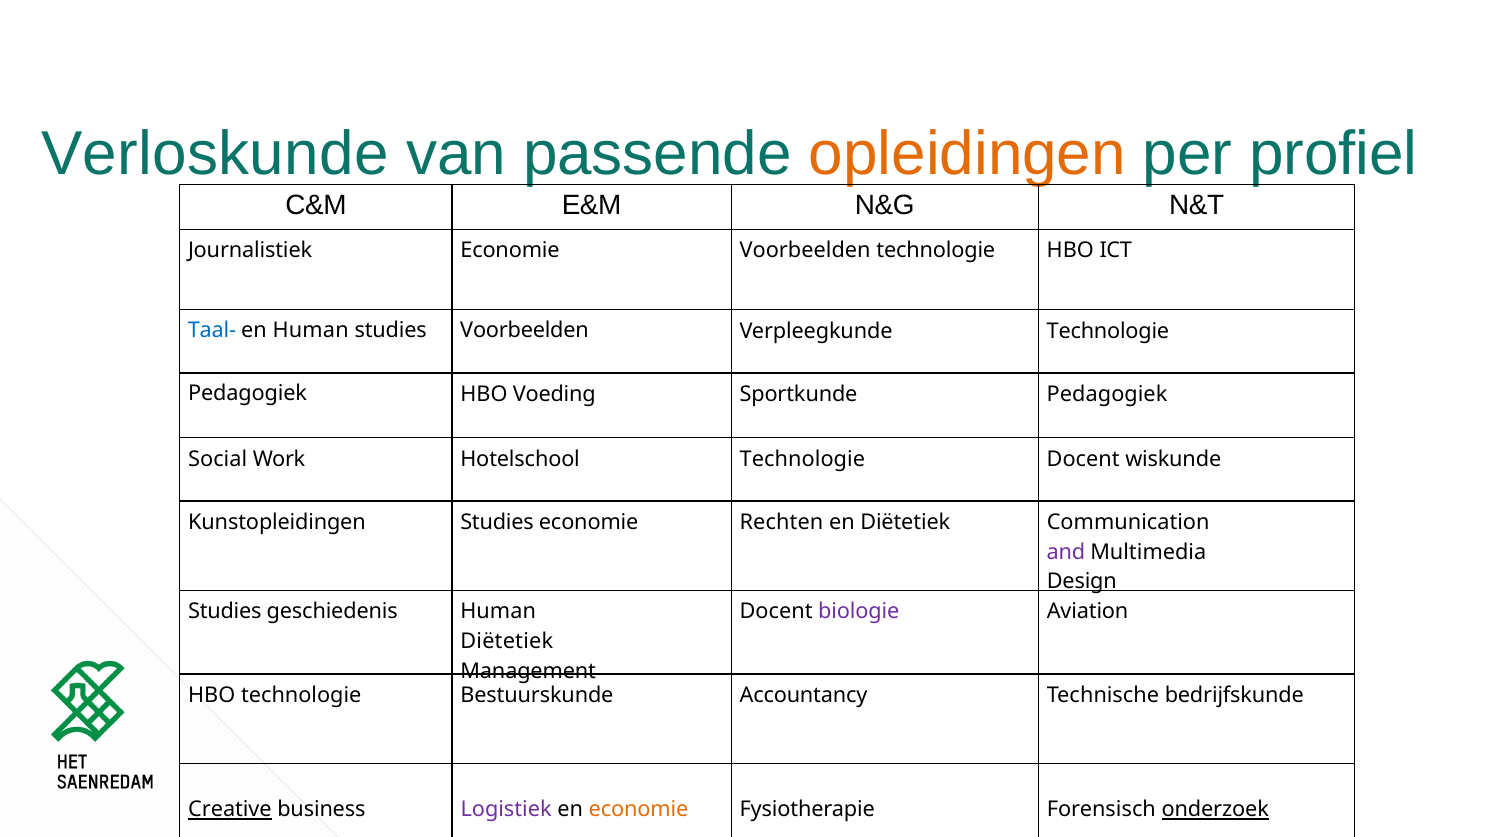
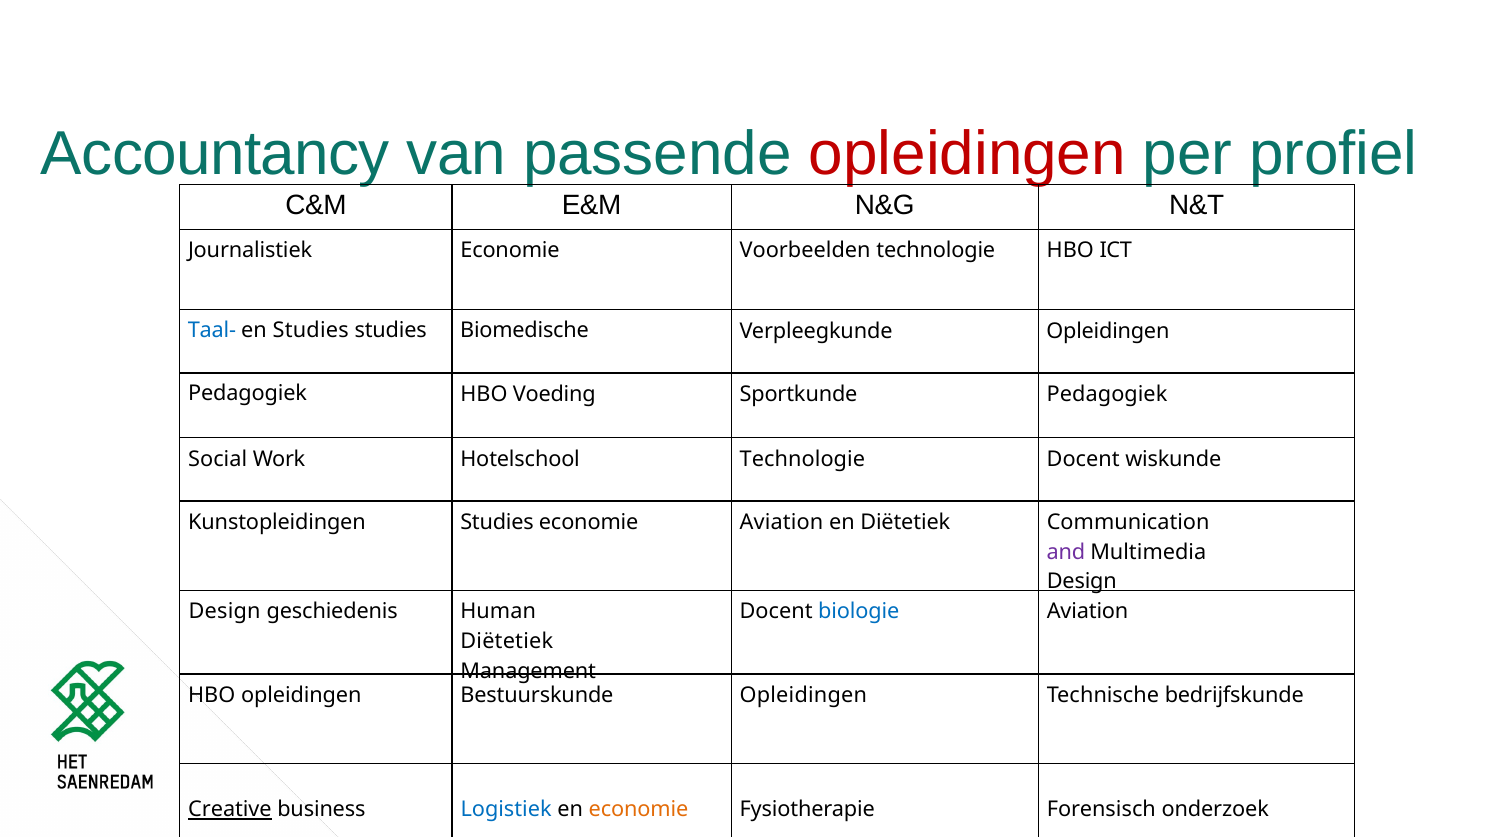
Verloskunde: Verloskunde -> Accountancy (215, 154)
opleidingen colour: orange -> red (967, 154)
en Human: Human -> Studies (311, 331)
studies Voorbeelden: Voorbeelden -> Biomedische (525, 331)
Verpleegkunde Technologie: Technologie -> Opleidingen (1108, 331)
economie Rechten: Rechten -> Aviation (781, 523)
Studies: Studies -> Design (225, 612)
biologie colour: purple -> blue (859, 612)
HBO technologie: technologie -> opleidingen (301, 695)
Bestuurskunde Accountancy: Accountancy -> Opleidingen (803, 696)
Logistiek colour: purple -> blue (506, 810)
onderzoek underline: present -> none (1215, 810)
